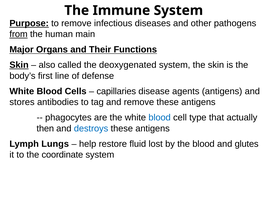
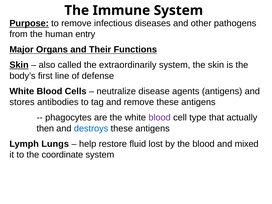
from underline: present -> none (19, 34)
main: main -> entry (85, 34)
deoxygenated: deoxygenated -> extraordinarily (128, 65)
capillaries: capillaries -> neutralize (116, 91)
blood colour: blue -> purple (160, 118)
glutes: glutes -> mixed (247, 144)
